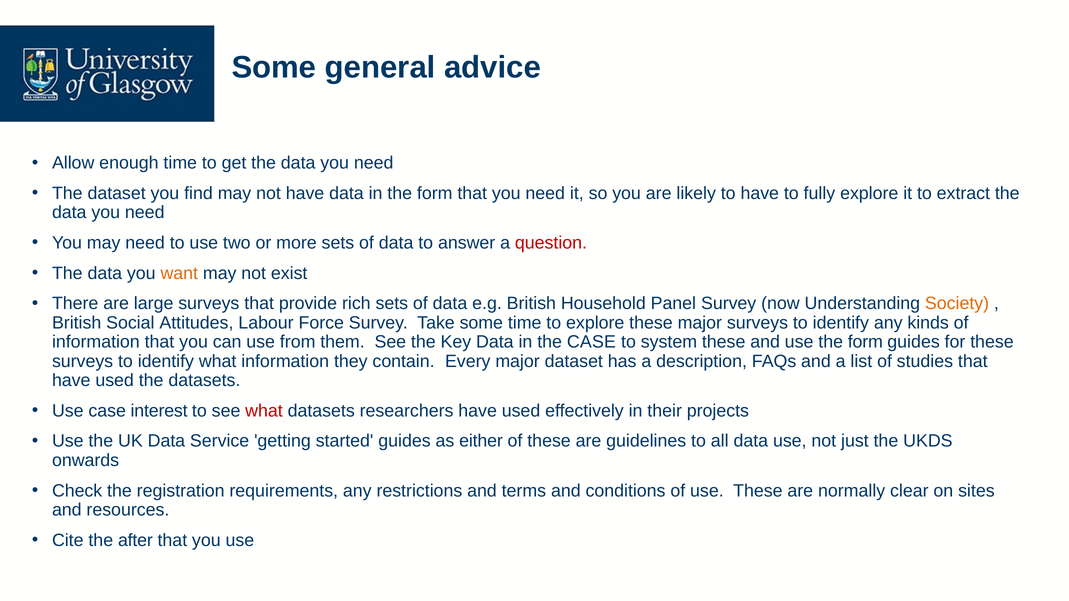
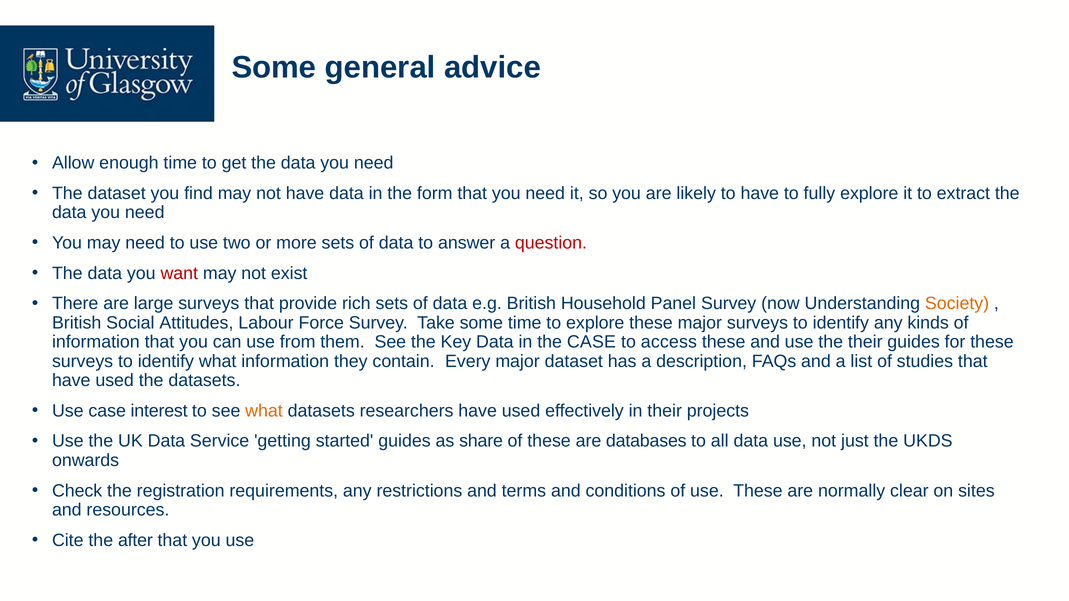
want colour: orange -> red (179, 273)
system: system -> access (669, 342)
use the form: form -> their (865, 342)
what colour: red -> orange (264, 411)
either: either -> share (481, 441)
guidelines: guidelines -> databases (646, 441)
